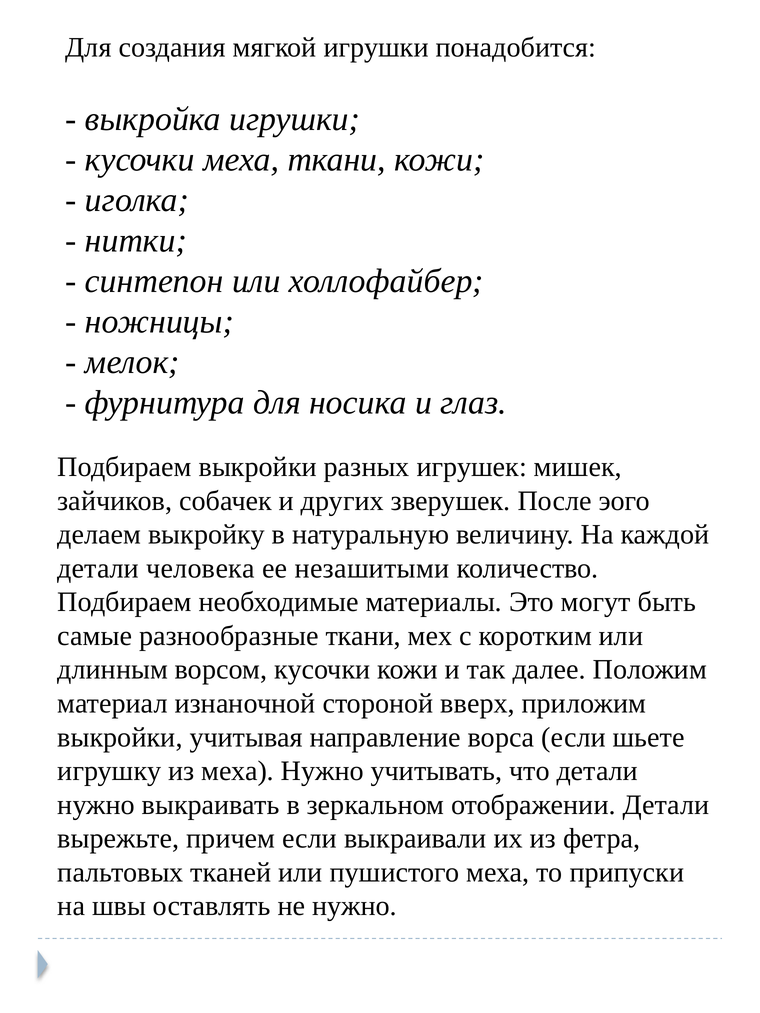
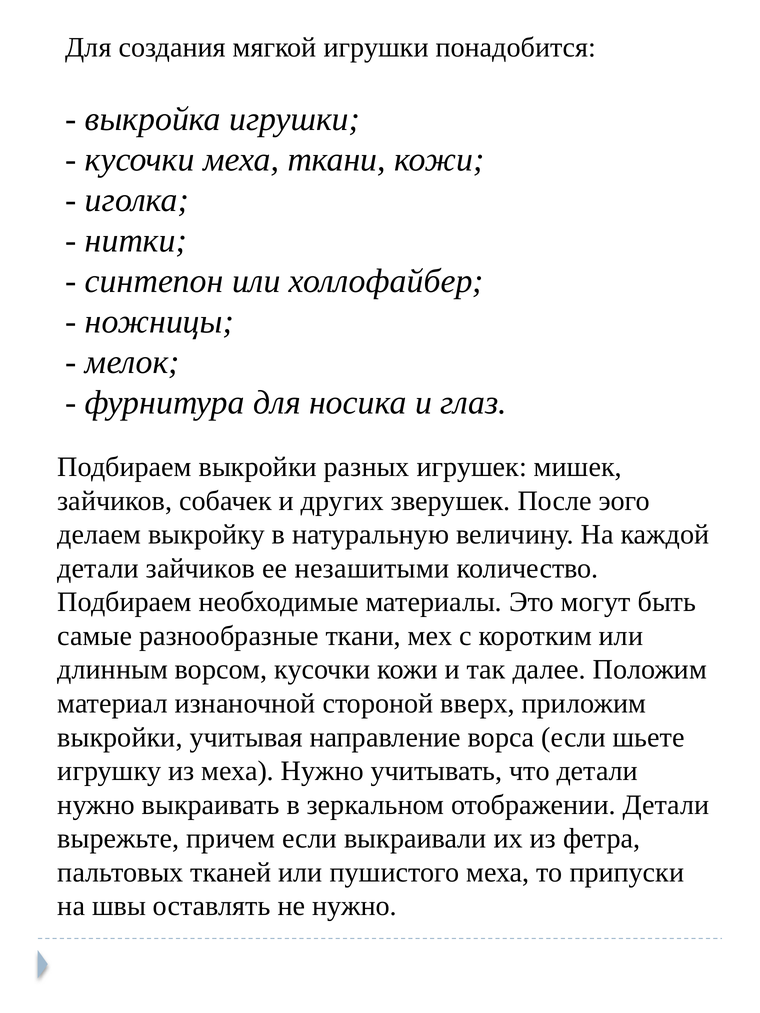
детали человека: человека -> зайчиков (201, 569)
